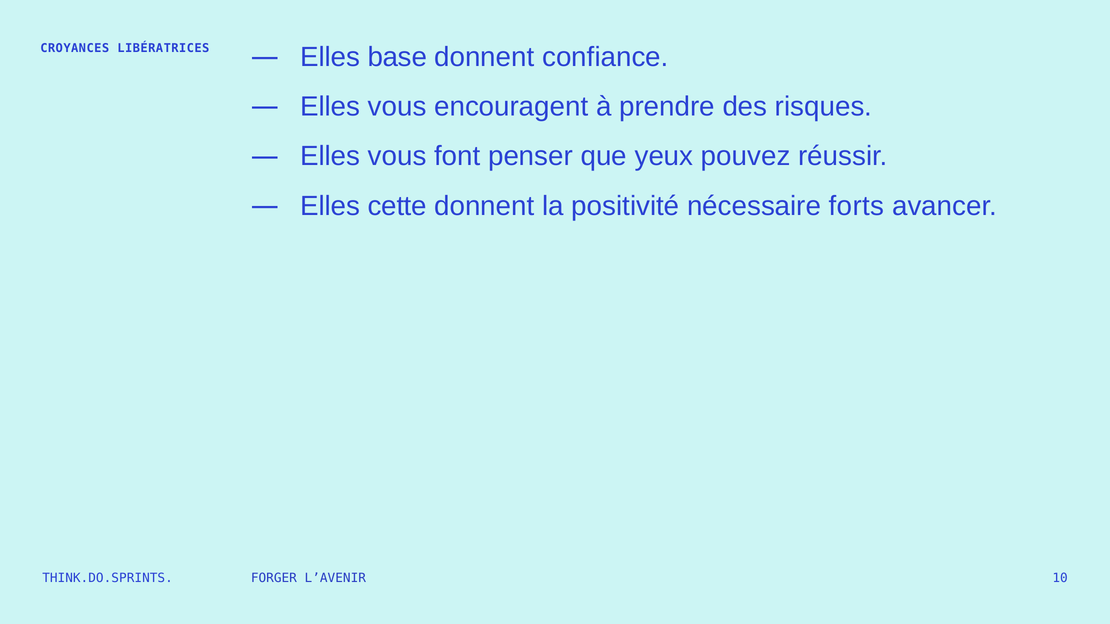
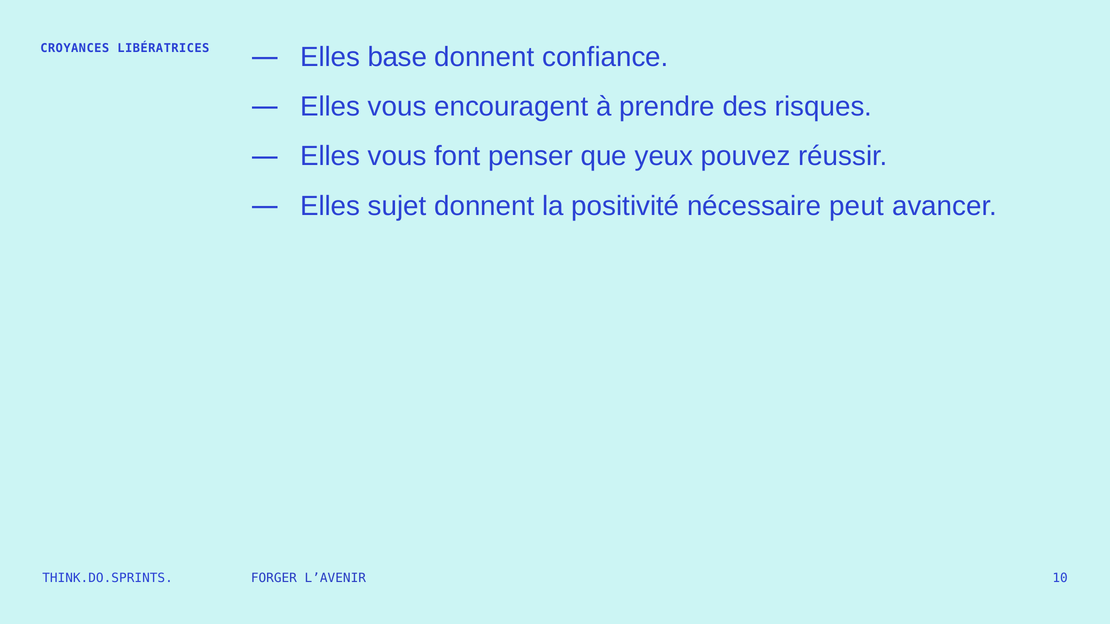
cette: cette -> sujet (397, 206)
forts: forts -> peut (856, 206)
